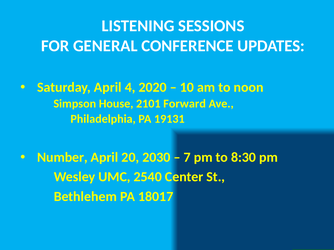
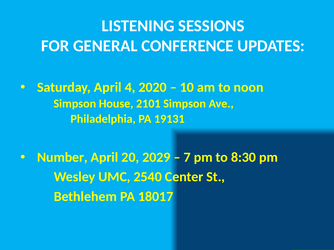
2101 Forward: Forward -> Simpson (185, 104)
2030: 2030 -> 2029 (156, 158)
